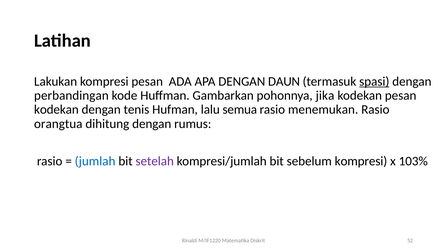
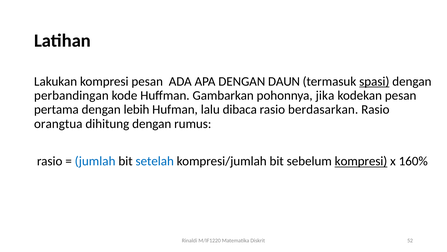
kodekan: kodekan -> pertama (56, 109)
tenis: tenis -> lebih (136, 109)
semua: semua -> dibaca (240, 109)
menemukan: menemukan -> berdasarkan (323, 109)
setelah colour: purple -> blue (155, 161)
kompresi underline: none -> present (361, 161)
103%: 103% -> 160% (413, 161)
